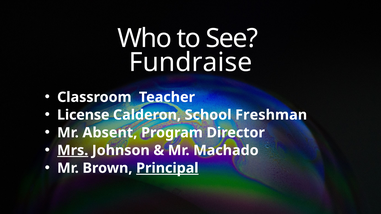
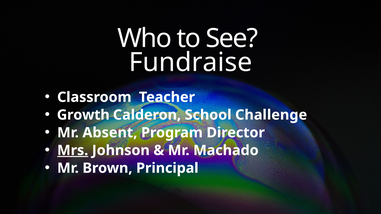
License: License -> Growth (83, 115)
Freshman: Freshman -> Challenge (271, 115)
Principal underline: present -> none (167, 168)
